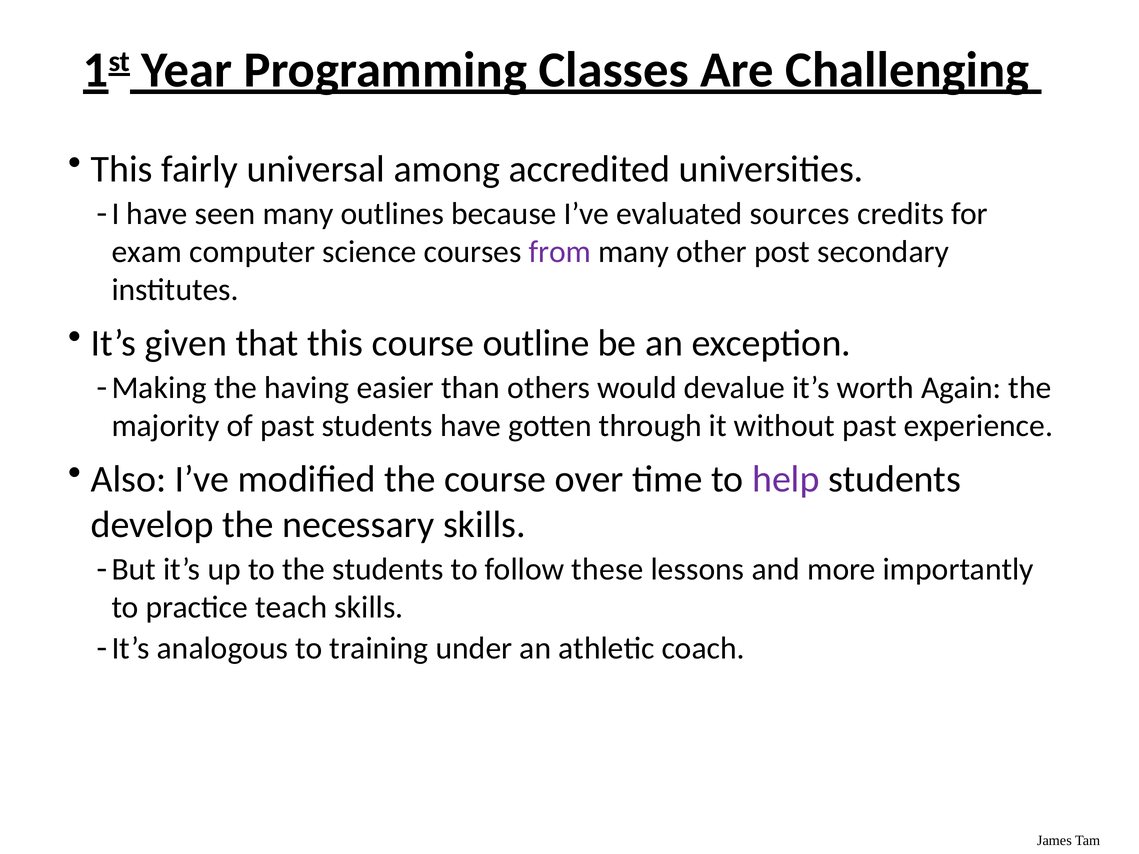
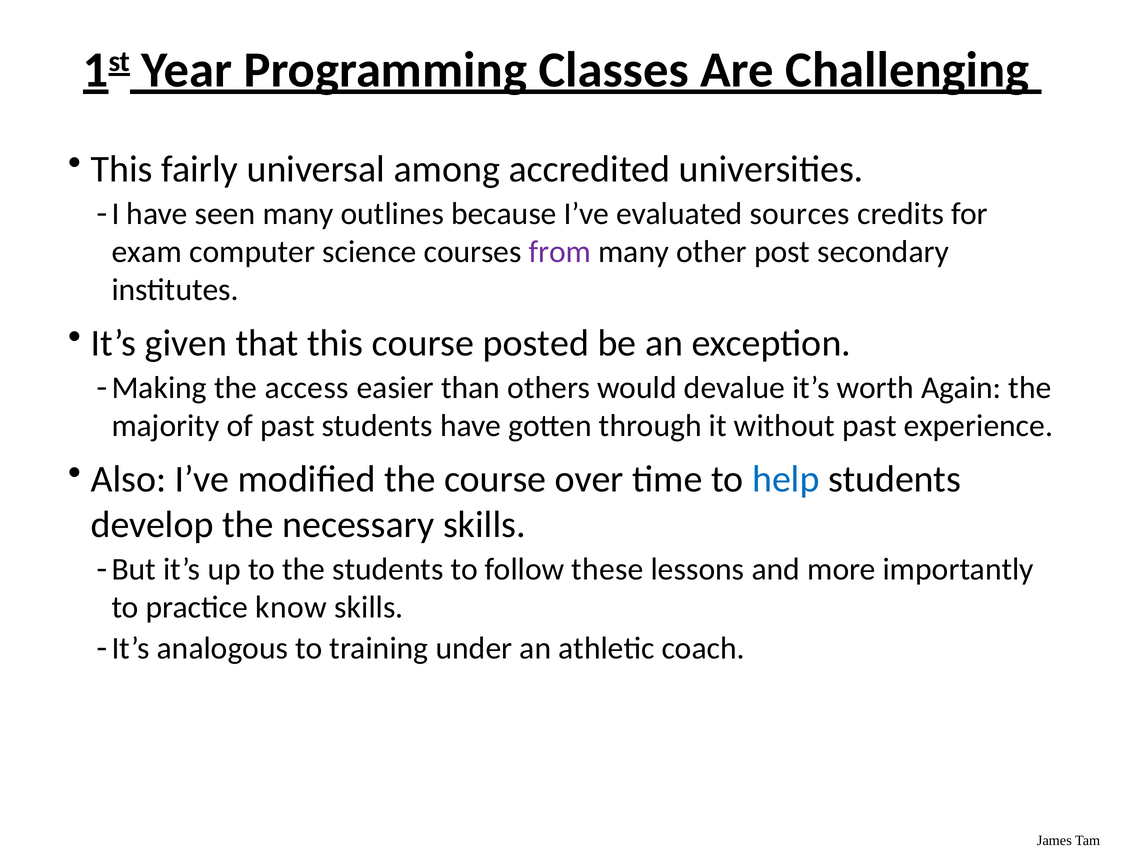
outline: outline -> posted (536, 343)
having: having -> access (307, 388)
help colour: purple -> blue (786, 479)
teach: teach -> know (291, 607)
